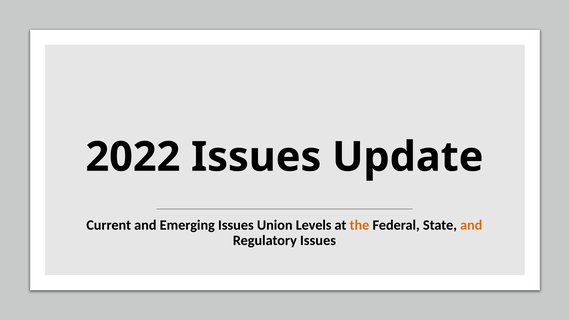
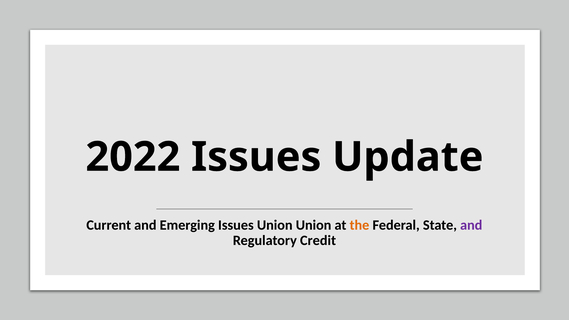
Union Levels: Levels -> Union (314, 225)
and colour: orange -> purple (471, 225)
Regulatory Issues: Issues -> Credit (318, 241)
